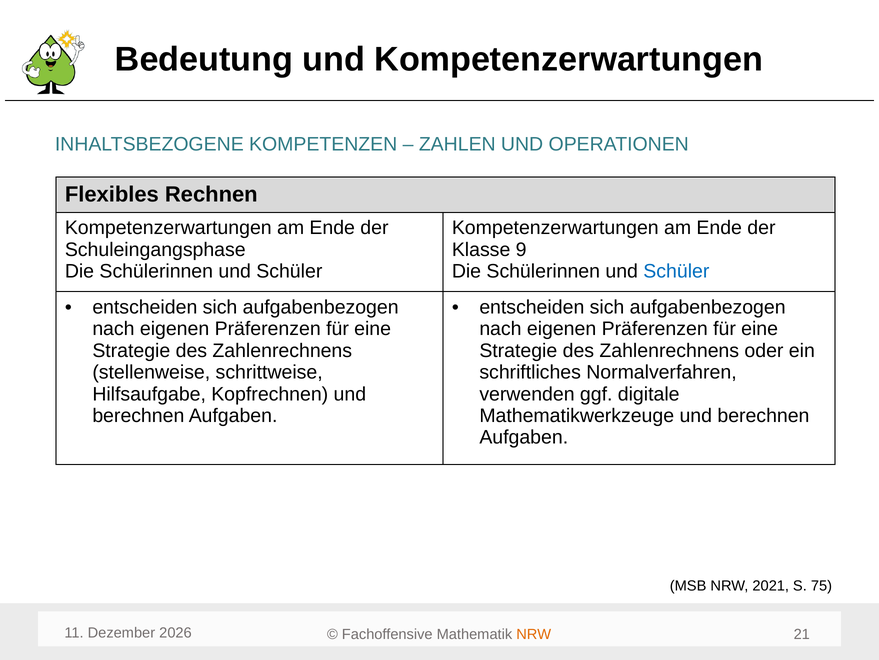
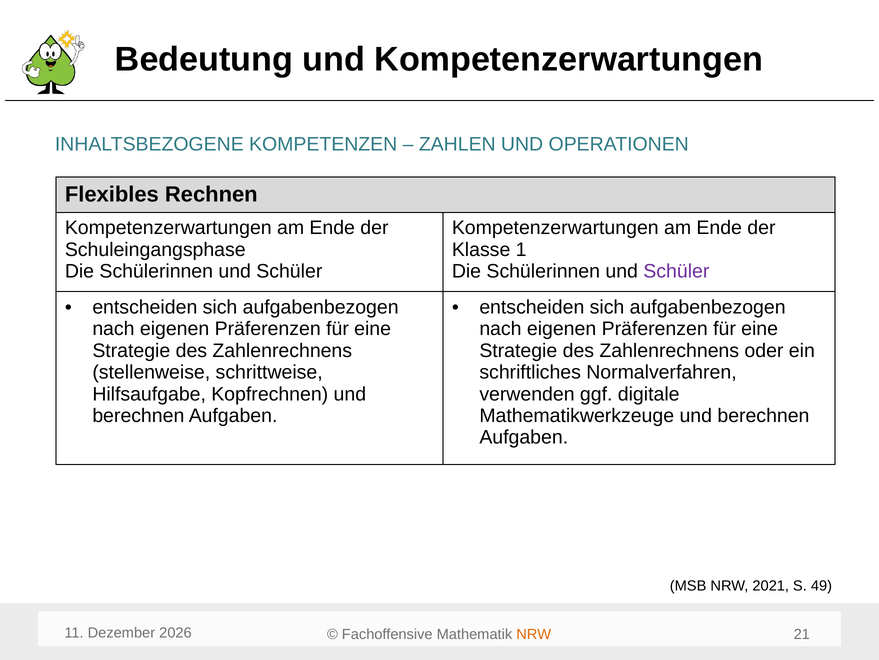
9: 9 -> 1 (521, 249)
Schüler colour: blue -> purple (676, 271)
75: 75 -> 49 (822, 585)
